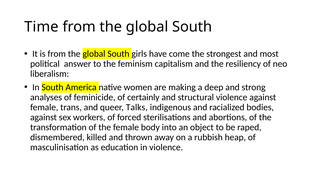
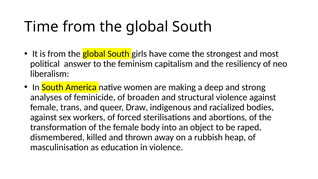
certainly: certainly -> broaden (143, 97)
Talks: Talks -> Draw (137, 107)
